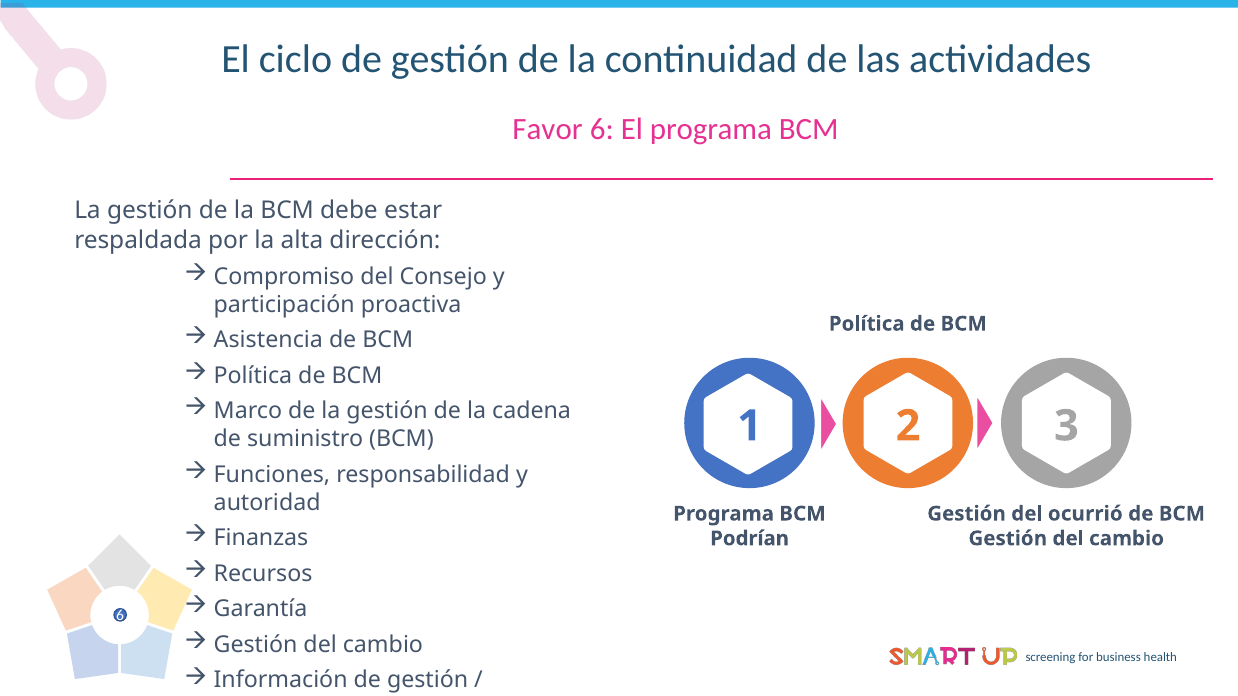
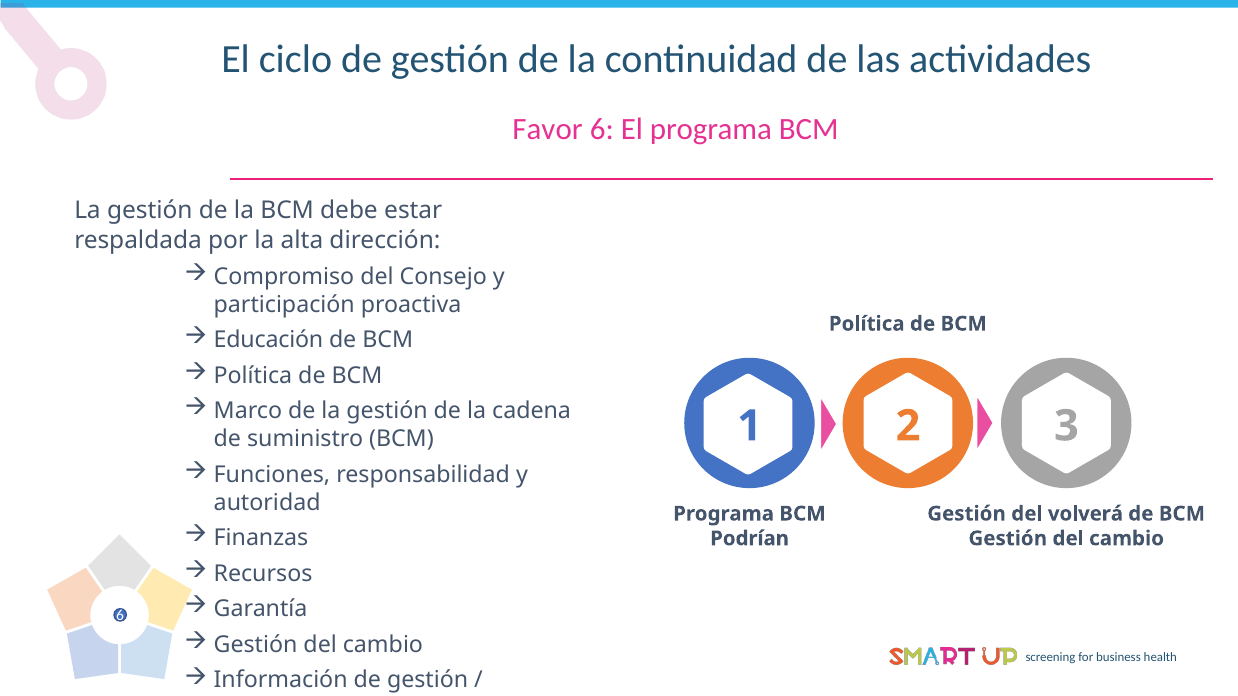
Asistencia: Asistencia -> Educación (268, 340)
ocurrió: ocurrió -> volverá (1085, 514)
